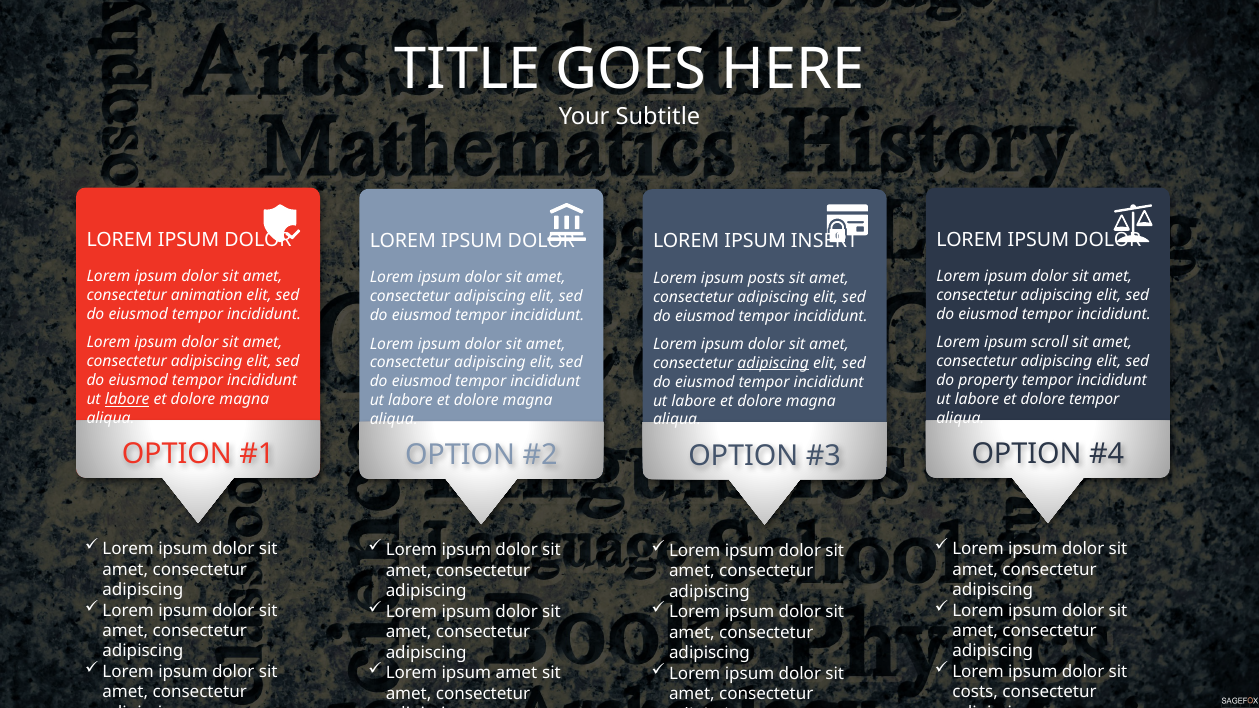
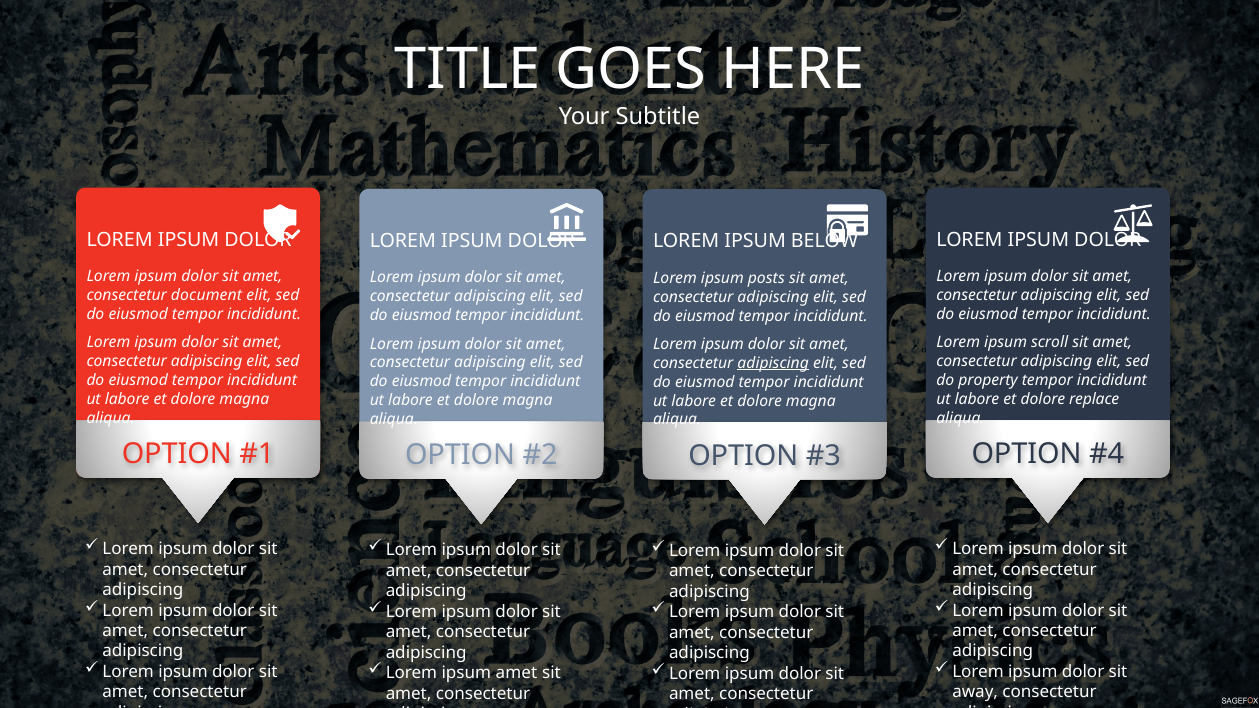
INSERT: INSERT -> BELOW (825, 242)
animation: animation -> document (207, 296)
labore underline: present -> none (127, 399)
dolore tempor: tempor -> replace (1094, 399)
costs: costs -> away (975, 692)
